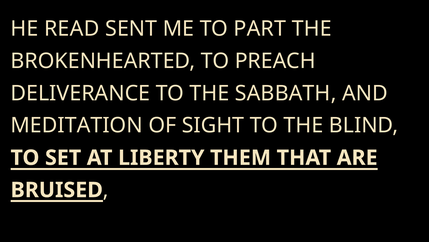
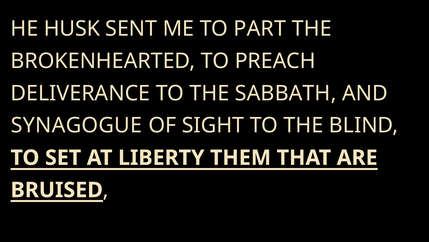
READ: READ -> HUSK (72, 29)
MEDITATION: MEDITATION -> SYNAGOGUE (77, 125)
